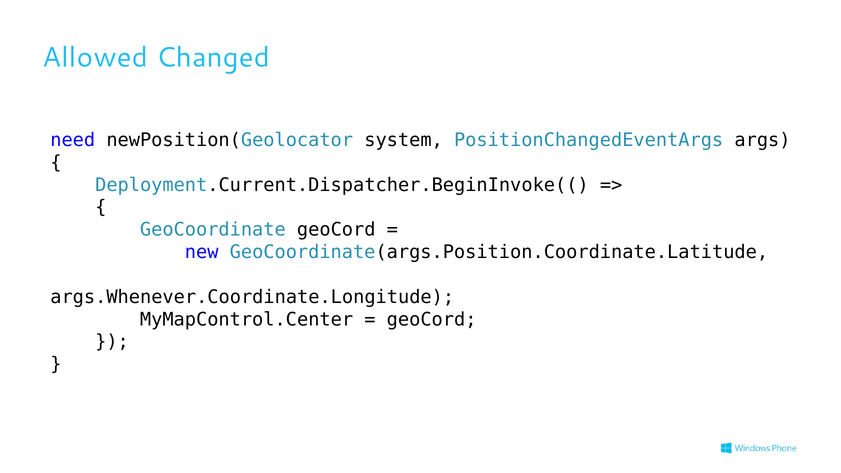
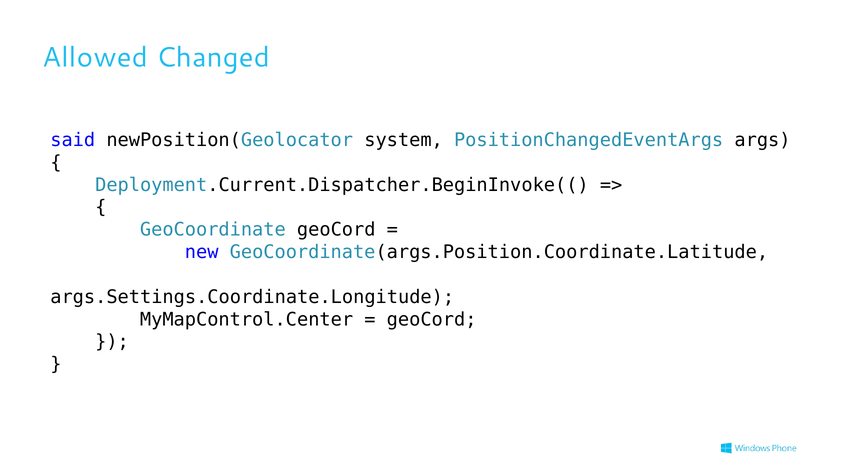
need: need -> said (73, 140)
args.Whenever.Coordinate.Longitude: args.Whenever.Coordinate.Longitude -> args.Settings.Coordinate.Longitude (252, 297)
